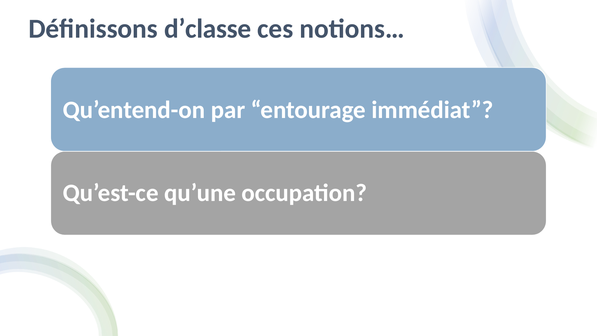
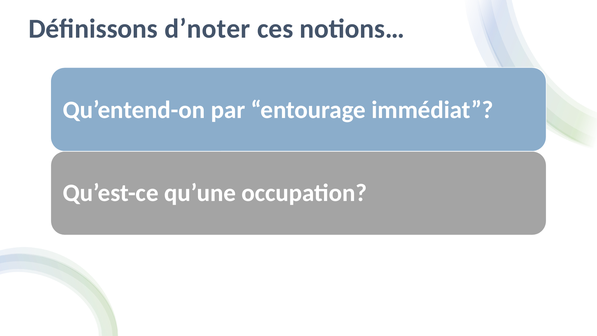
d’classe: d’classe -> d’noter (207, 29)
